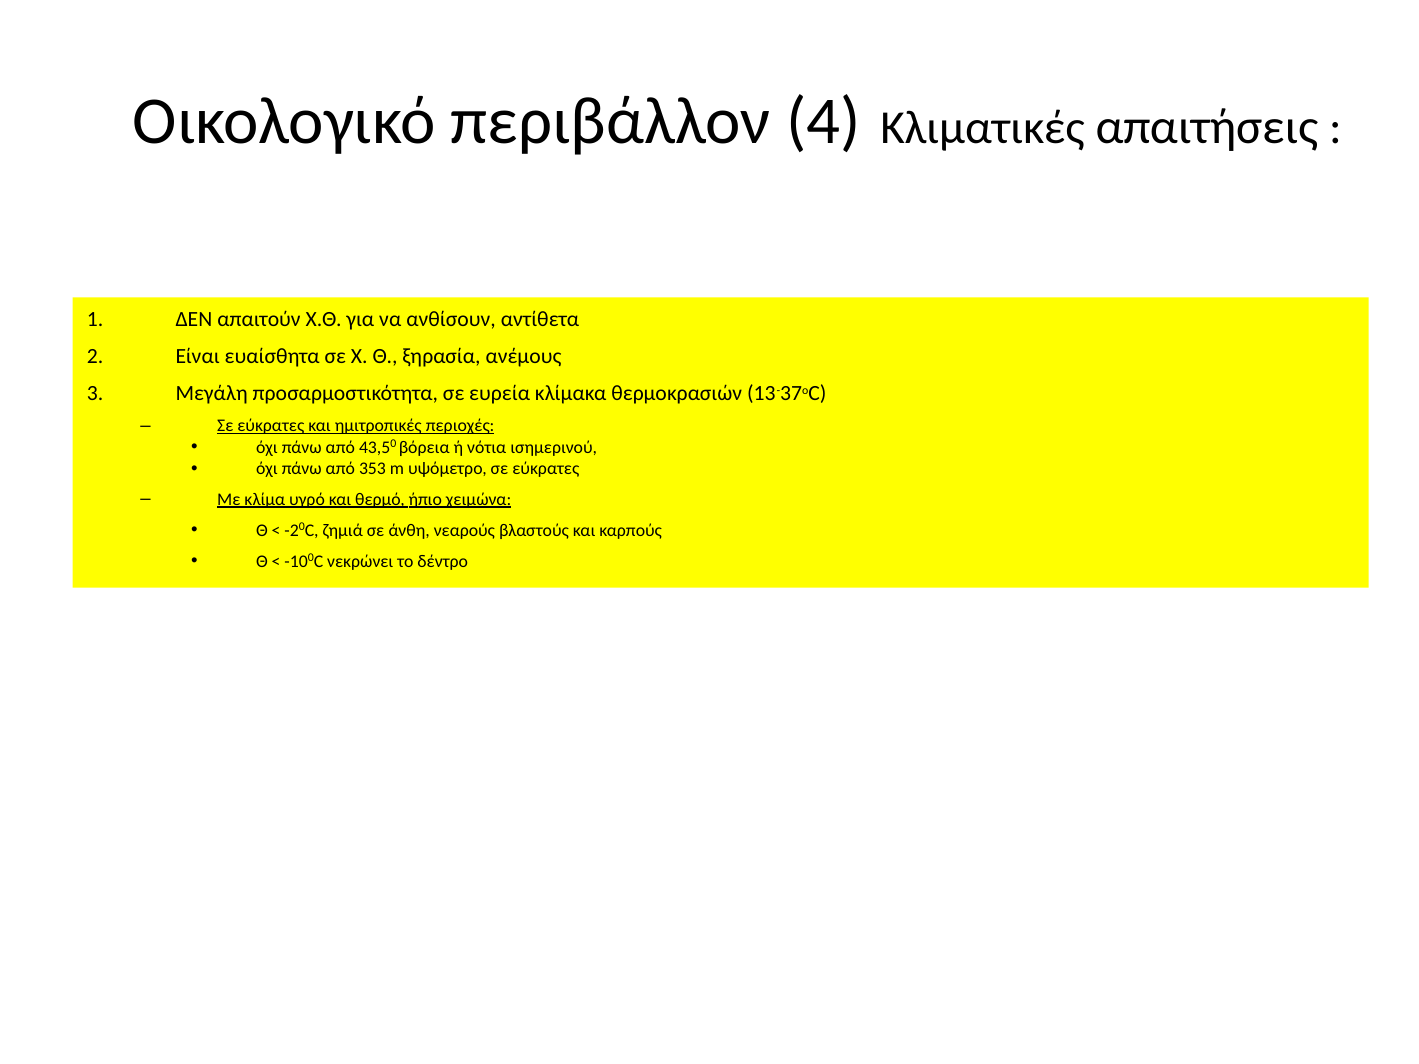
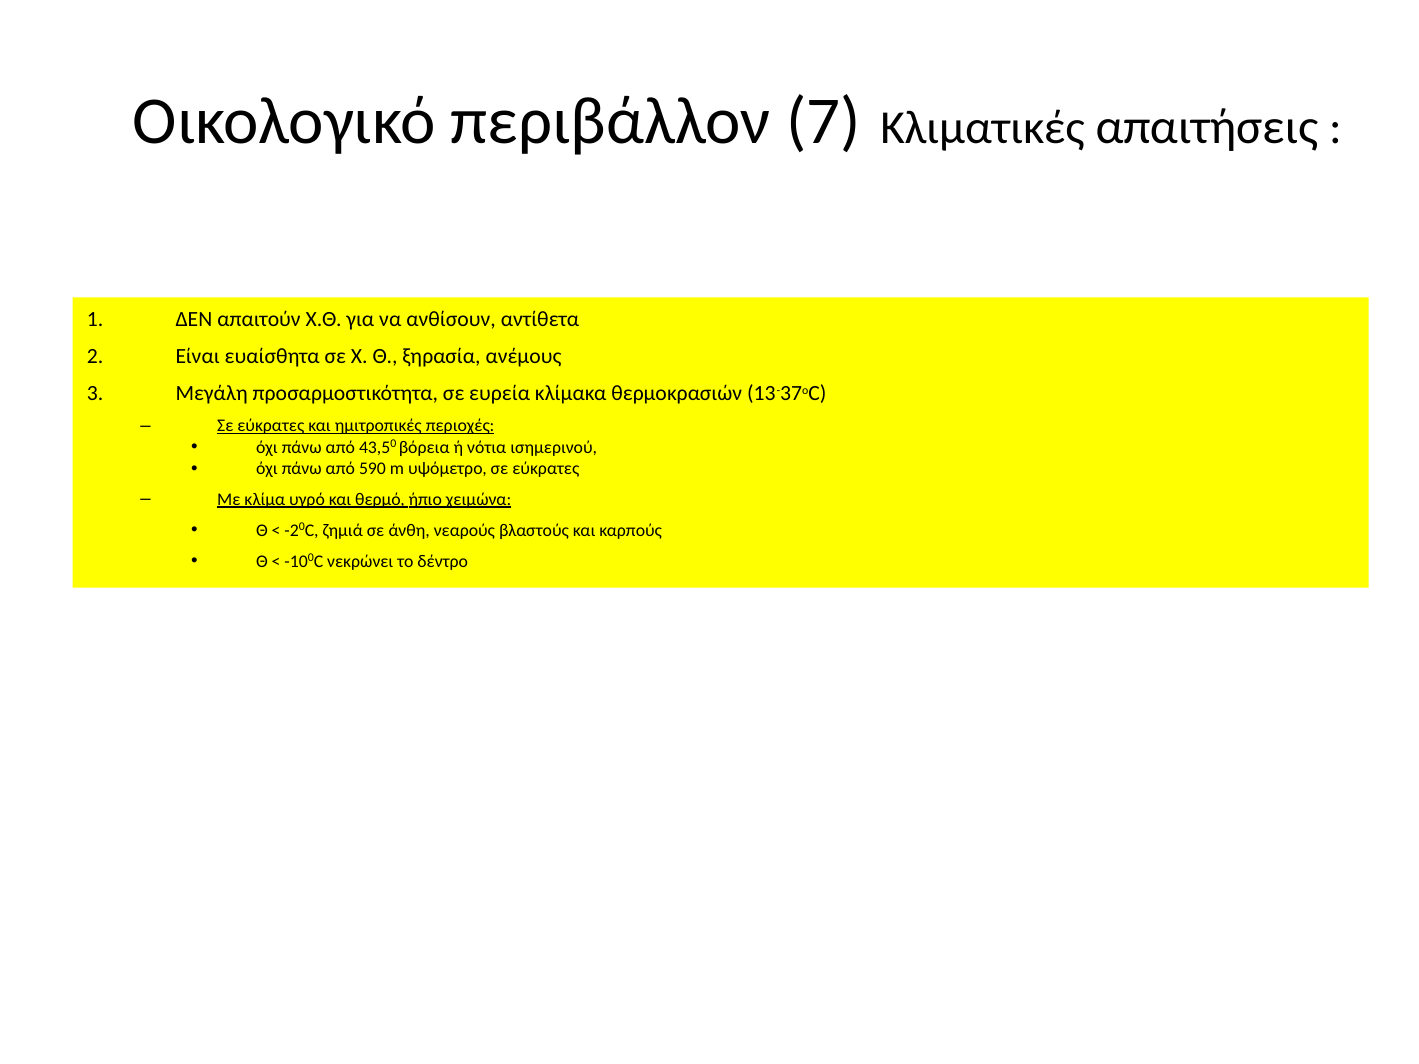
4: 4 -> 7 (823, 121)
353: 353 -> 590 (372, 469)
